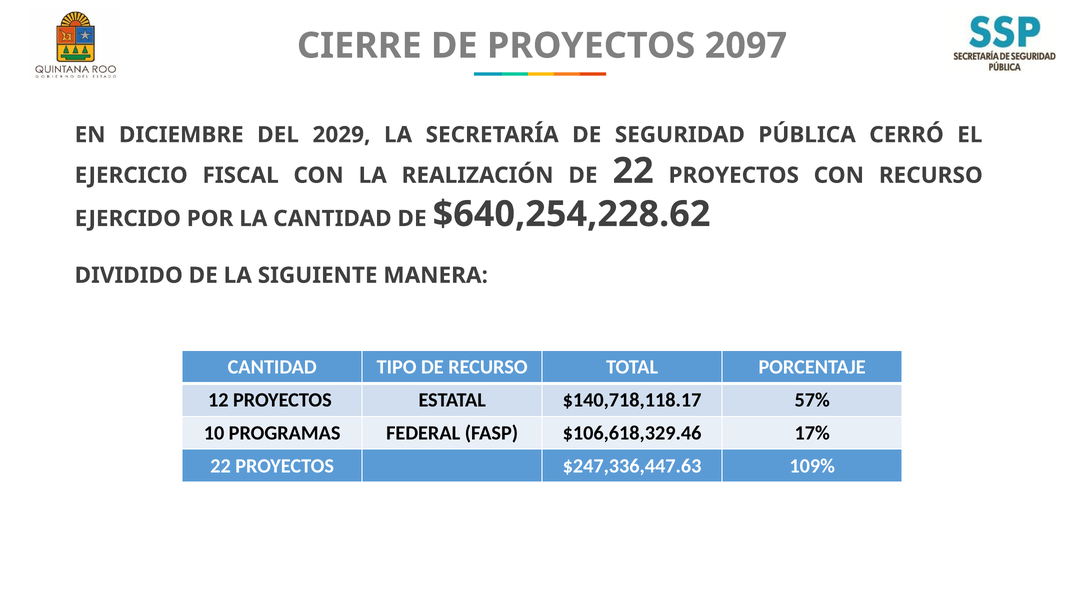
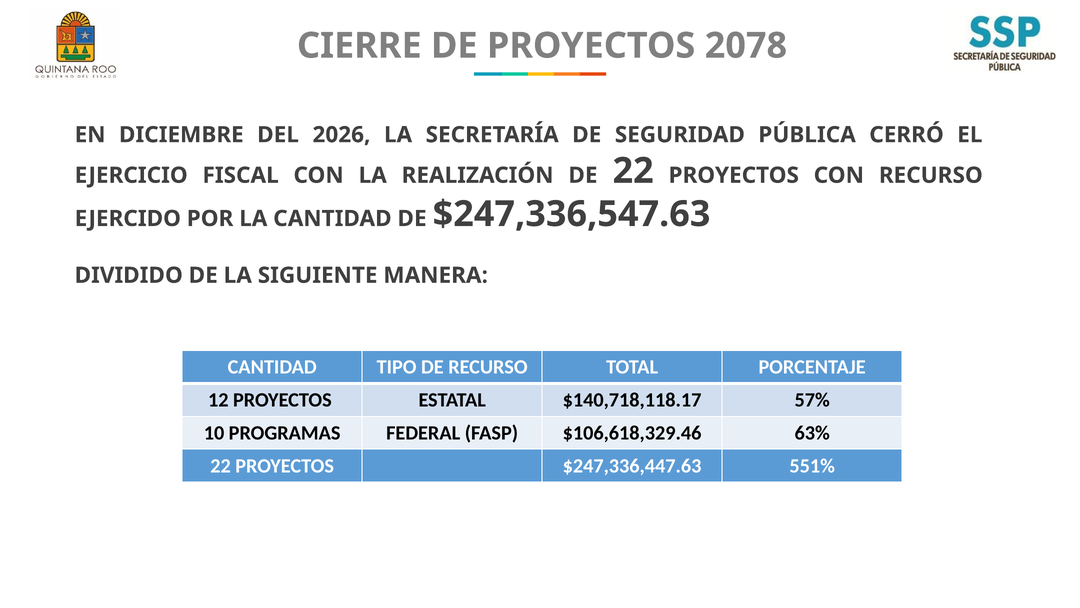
2097: 2097 -> 2078 (746, 46)
2029: 2029 -> 2026 (341, 135)
$640,254,228.62: $640,254,228.62 -> $247,336,547.63 (572, 214)
17%: 17% -> 63% (812, 433)
109%: 109% -> 551% (812, 466)
